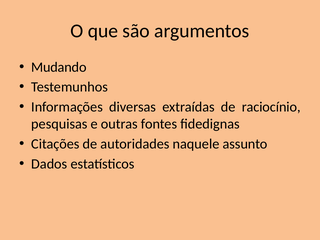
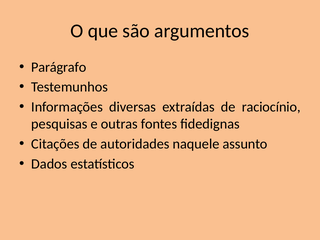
Mudando: Mudando -> Parágrafo (59, 67)
